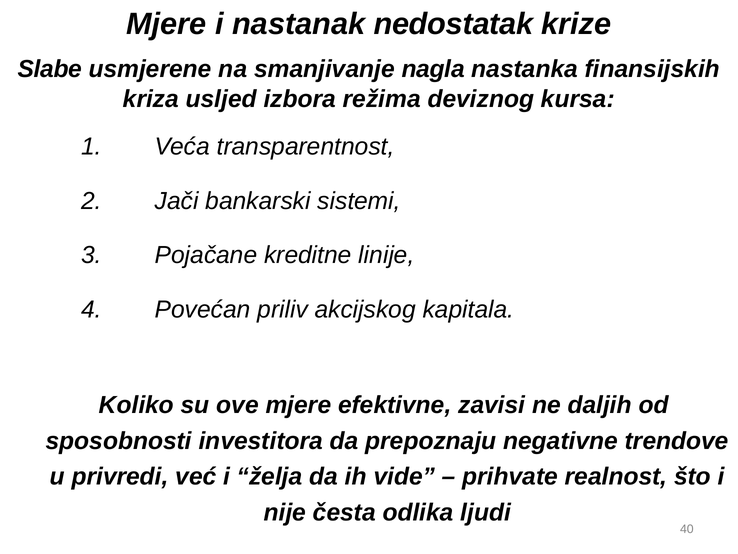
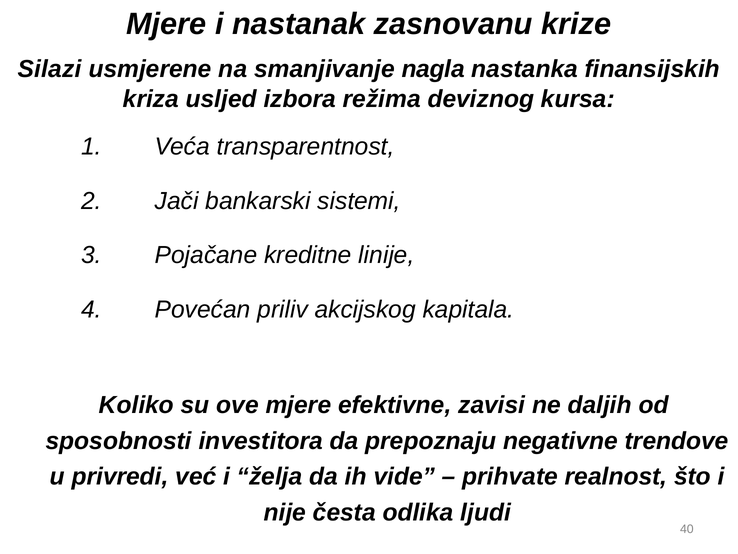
nedostatak: nedostatak -> zasnovanu (453, 24)
Slabe: Slabe -> Silazi (50, 69)
